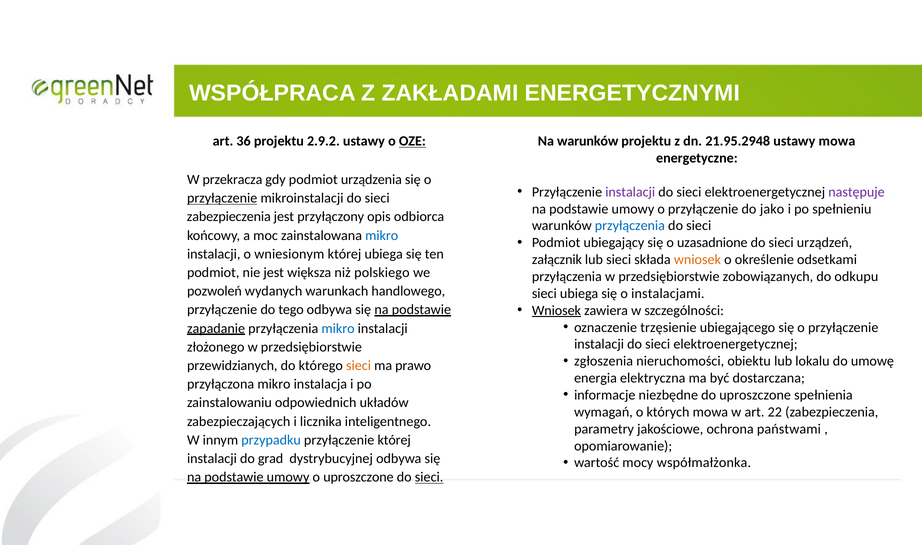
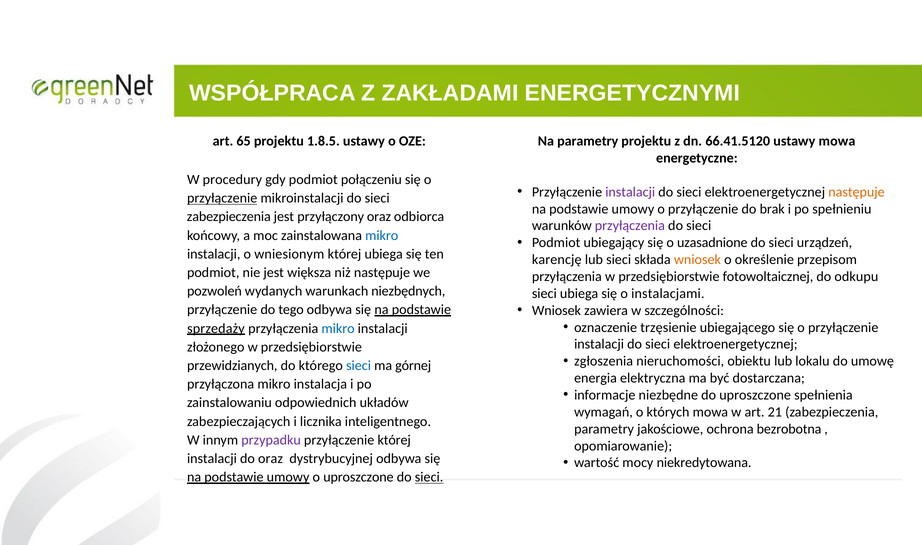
Na warunków: warunków -> parametry (588, 141)
21.95.2948: 21.95.2948 -> 66.41.5120 (738, 141)
36: 36 -> 65 (244, 141)
2.9.2: 2.9.2 -> 1.8.5 (323, 141)
OZE underline: present -> none (412, 141)
przekracza: przekracza -> procedury (232, 179)
urządzenia: urządzenia -> połączeniu (371, 179)
następuje colour: purple -> orange (857, 192)
jako: jako -> brak (772, 209)
przyłączony opis: opis -> oraz (379, 217)
przyłączenia colour: blue -> purple (630, 226)
załącznik: załącznik -> karencję (557, 259)
odsetkami: odsetkami -> przepisom (827, 259)
niż polskiego: polskiego -> następuje (382, 272)
zobowiązanych: zobowiązanych -> fotowoltaicznej (768, 276)
handlowego: handlowego -> niezbędnych (408, 291)
Wniosek underline: present -> none (556, 310)
zapadanie: zapadanie -> sprzedaży (216, 328)
sieci colour: orange -> blue (358, 365)
prawo: prawo -> górnej (413, 365)
22: 22 -> 21 (775, 412)
państwami: państwami -> bezrobotna (789, 429)
przypadku colour: blue -> purple (271, 440)
do grad: grad -> oraz (270, 458)
współmałżonka: współmałżonka -> niekredytowana (704, 462)
